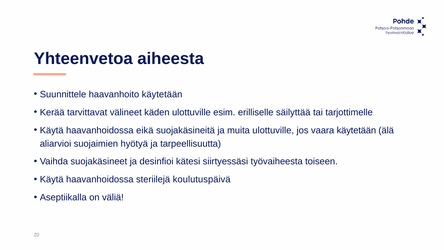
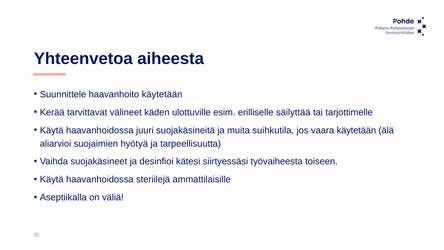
eikä: eikä -> juuri (145, 130)
muita ulottuville: ulottuville -> suihkutila (273, 130)
koulutuspäivä: koulutuspäivä -> ammattilaisille (202, 179)
